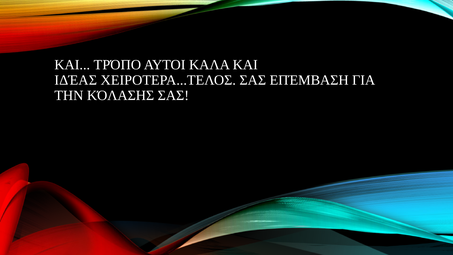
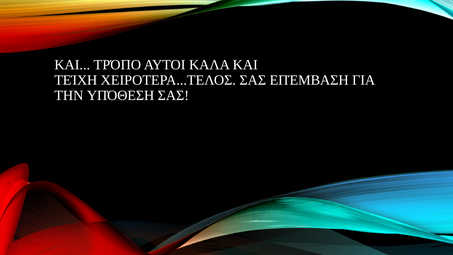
ΙΔΈΑΣ: ΙΔΈΑΣ -> ΤΕΊΧΗ (76, 80)
ΚΌΛΑΣΗΣ: ΚΌΛΑΣΗΣ -> ΥΠΌΘΕΣΗ (121, 95)
